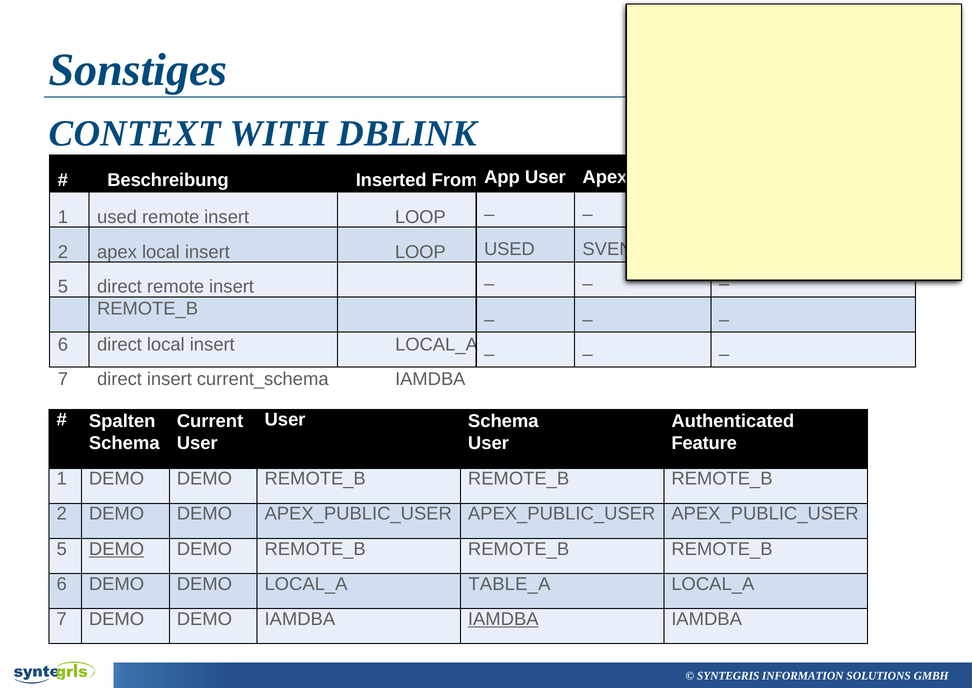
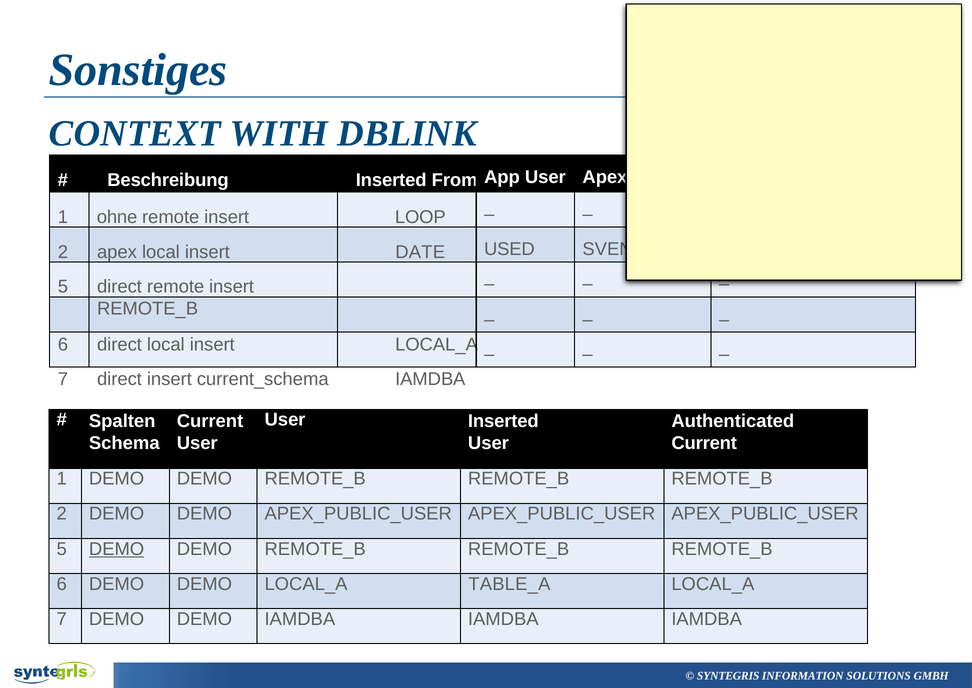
1 used: used -> ohne (117, 217)
local insert LOOP: LOOP -> DATE (420, 252)
User Schema: Schema -> Inserted (503, 421)
Feature: Feature -> Current (704, 443)
IAMDBA underline: present -> none (503, 619)
